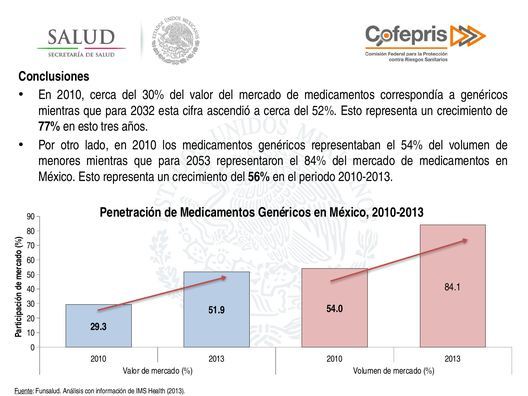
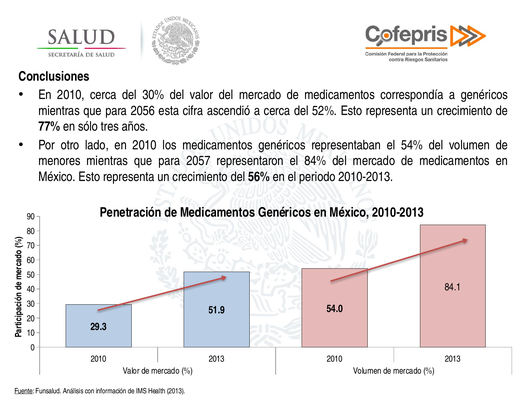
2032: 2032 -> 2056 (143, 111)
en esto: esto -> sólo (88, 127)
2053: 2053 -> 2057 (198, 161)
